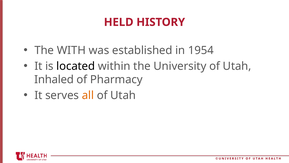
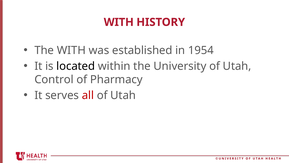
HELD: HELD -> WITH (119, 22)
Inhaled: Inhaled -> Control (54, 79)
all colour: orange -> red (88, 95)
